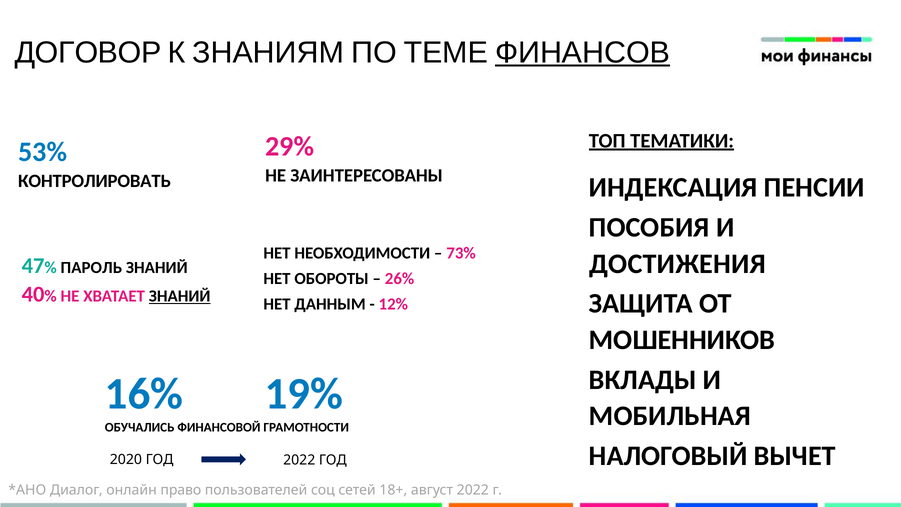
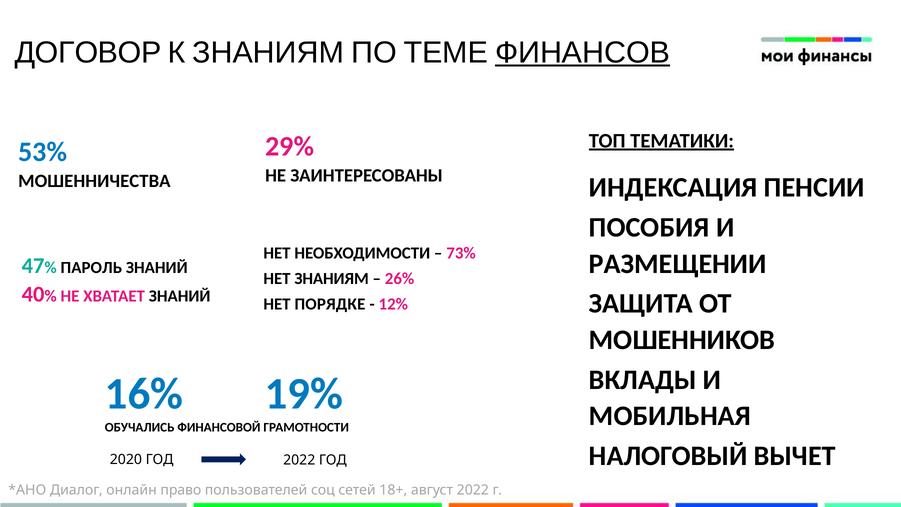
КОНТРОЛИРОВАТЬ: КОНТРОЛИРОВАТЬ -> МОШЕННИЧЕСТВА (94, 181)
ДОСТИЖЕНИЯ: ДОСТИЖЕНИЯ -> РАЗМЕЩЕНИИ (678, 264)
НЕТ ОБОРОТЫ: ОБОРОТЫ -> ЗНАНИЯМ (332, 279)
ЗНАНИЙ underline: present -> none (180, 296)
ДАННЫМ: ДАННЫМ -> ПОРЯДКЕ (330, 304)
